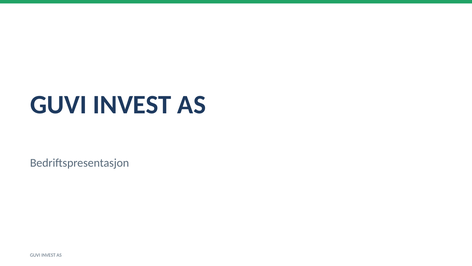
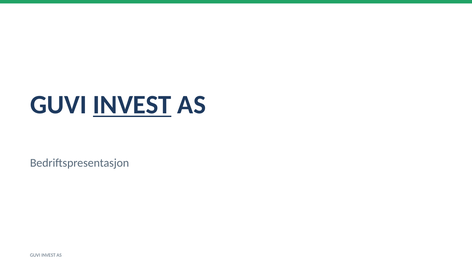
INVEST underline: none -> present (132, 105)
